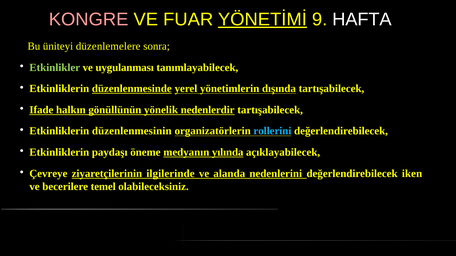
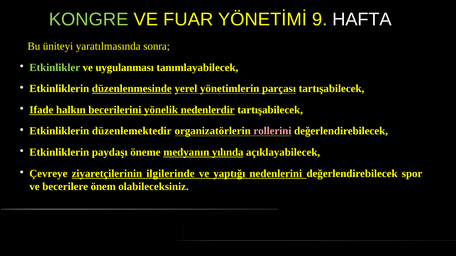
KONGRE colour: pink -> light green (89, 19)
YÖNETİMİ underline: present -> none (262, 19)
düzenlemelere: düzenlemelere -> yaratılmasında (108, 46)
dışında: dışında -> parçası (279, 89)
gönüllünün: gönüllünün -> becerilerini (115, 110)
düzenlenmesinin: düzenlenmesinin -> düzenlemektedir (132, 131)
rollerini colour: light blue -> pink (272, 131)
alanda: alanda -> yaptığı (229, 174)
iken: iken -> spor (412, 174)
temel: temel -> önem (103, 187)
